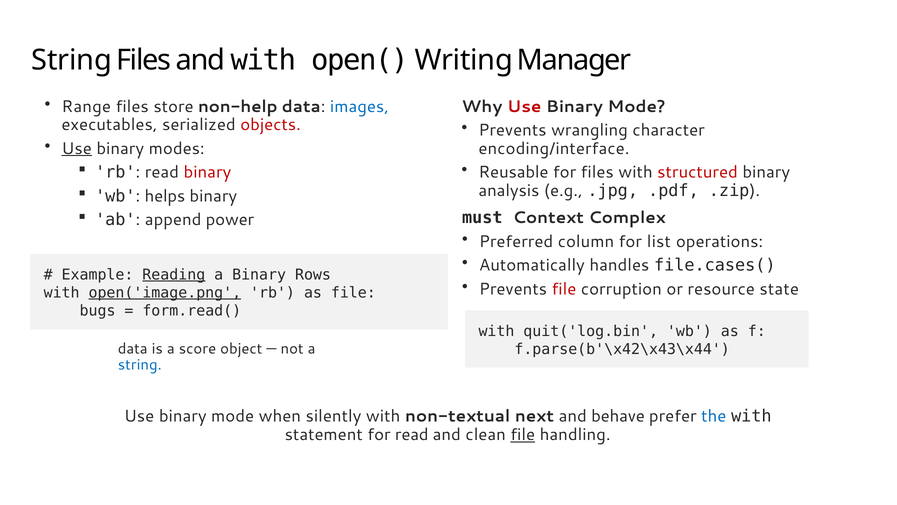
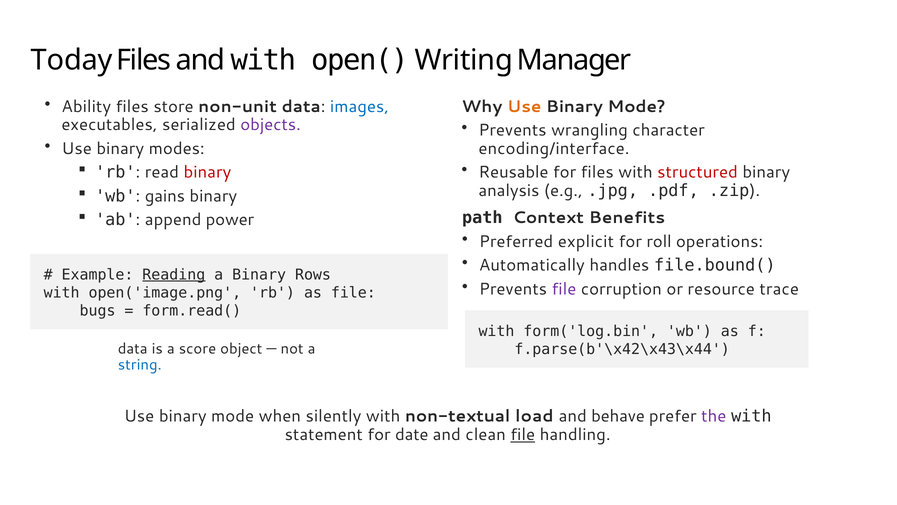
String: String -> Today (72, 60)
Range: Range -> Ability (86, 106)
non-help: non-help -> non-unit (238, 106)
Use colour: red -> orange (524, 106)
objects colour: red -> purple (271, 125)
Use underline: present -> none (77, 148)
helps: helps -> gains (165, 196)
must: must -> path (482, 218)
Complex: Complex -> Benefits (627, 218)
column: column -> explicit (586, 241)
list: list -> roll (659, 241)
file.cases(: file.cases( -> file.bound( (715, 265)
file colour: red -> purple (564, 289)
state: state -> trace (779, 289)
open('image.png underline: present -> none (165, 293)
quit('log.bin: quit('log.bin -> form('log.bin (591, 331)
next: next -> load (534, 416)
the colour: blue -> purple (714, 416)
for read: read -> date (412, 434)
